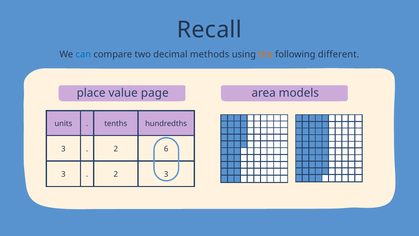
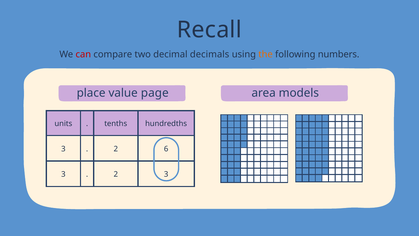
can colour: blue -> red (83, 54)
methods: methods -> decimals (210, 54)
different: different -> numbers (339, 54)
